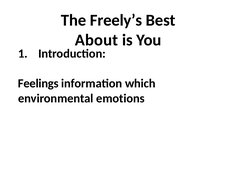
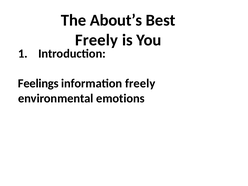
Freely’s: Freely’s -> About’s (116, 20)
About: About -> Freely (96, 40)
information which: which -> freely (140, 83)
